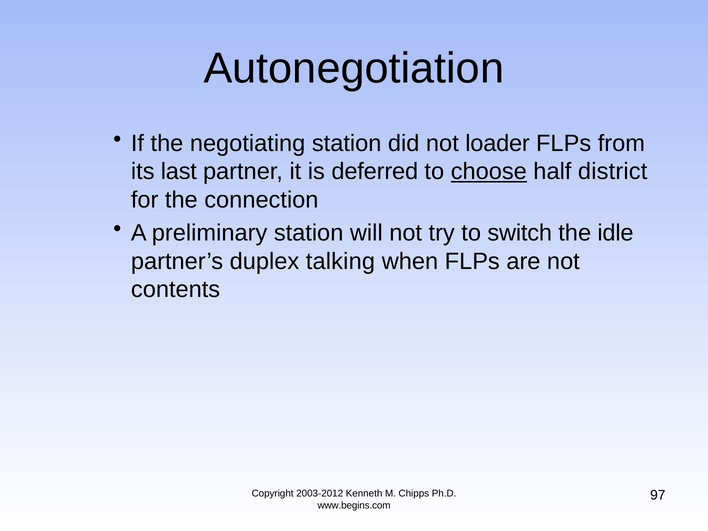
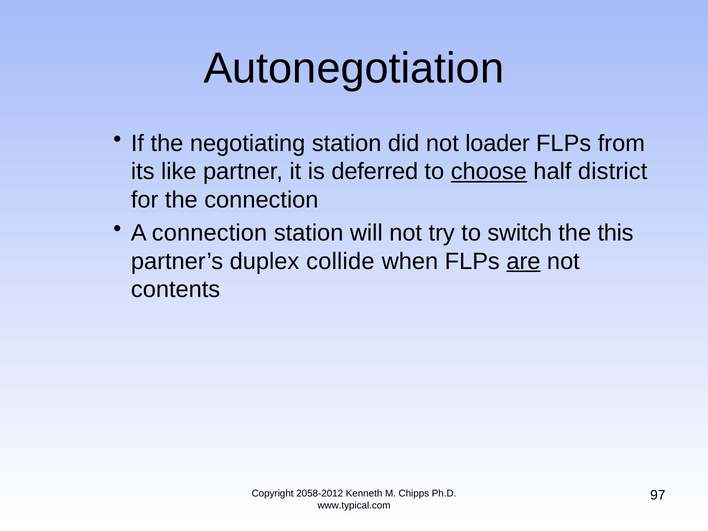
last: last -> like (179, 172)
A preliminary: preliminary -> connection (210, 233)
idle: idle -> this (616, 233)
talking: talking -> collide (340, 261)
are underline: none -> present (523, 261)
2003-2012: 2003-2012 -> 2058-2012 (320, 494)
www.begins.com: www.begins.com -> www.typical.com (354, 506)
